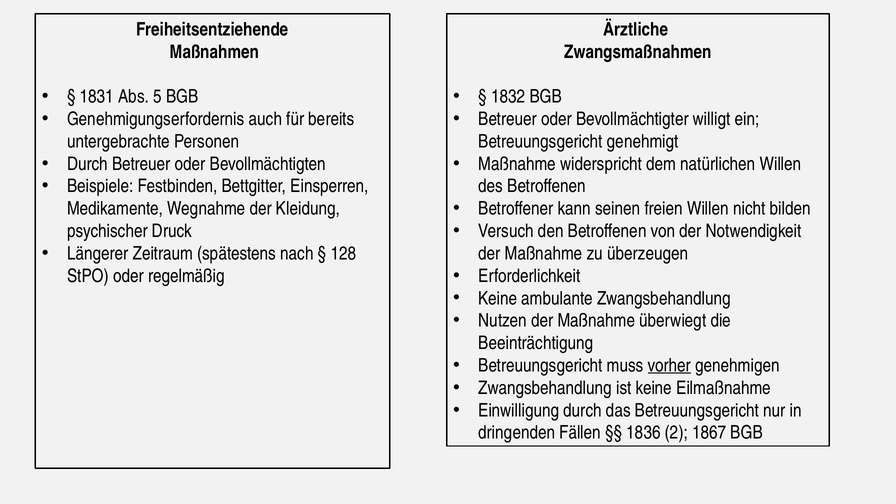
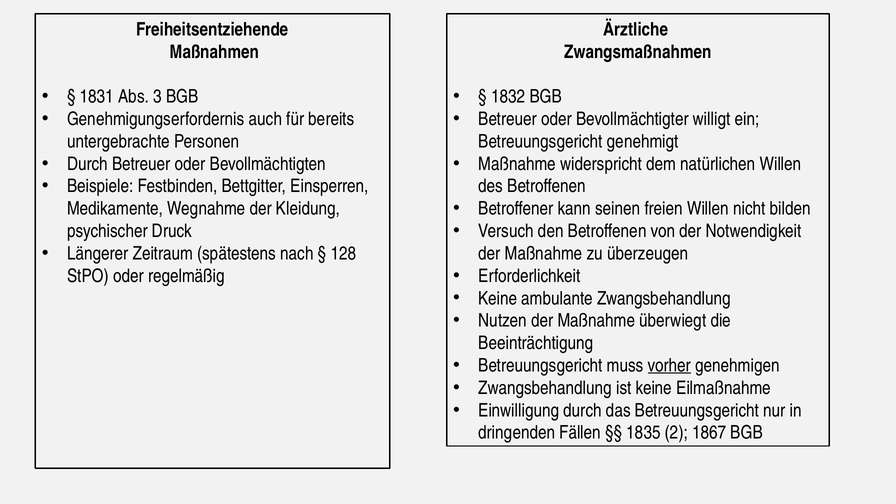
5: 5 -> 3 (157, 97)
1836: 1836 -> 1835 (644, 433)
